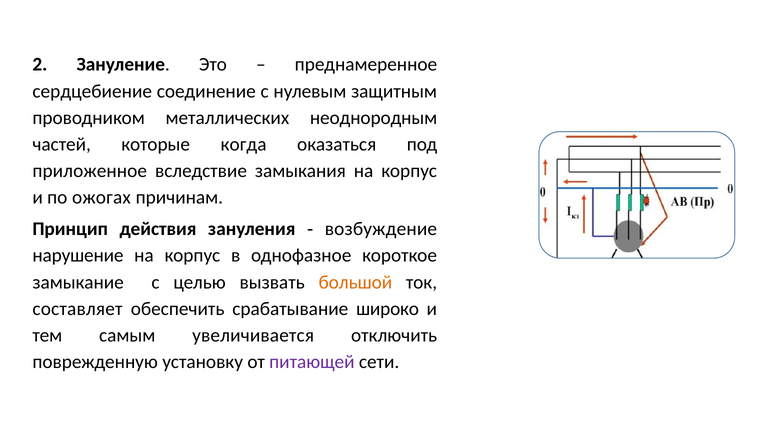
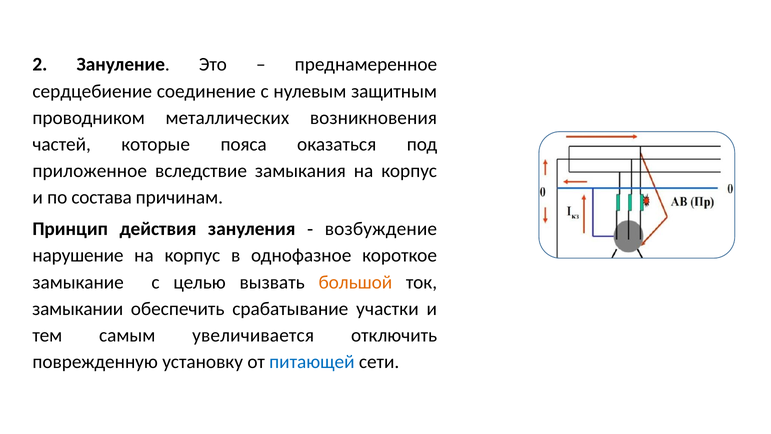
неоднородным: неоднородным -> возникновения (373, 118)
когда: когда -> пояса (244, 144)
ожогах: ожогах -> состава (102, 197)
составляет: составляет -> замыкании (78, 309)
широко: широко -> участки (387, 309)
питающей colour: purple -> blue (312, 362)
